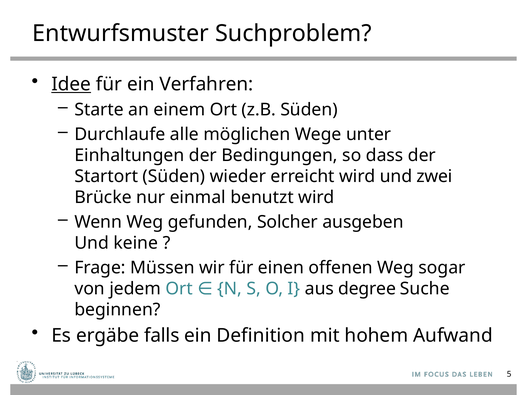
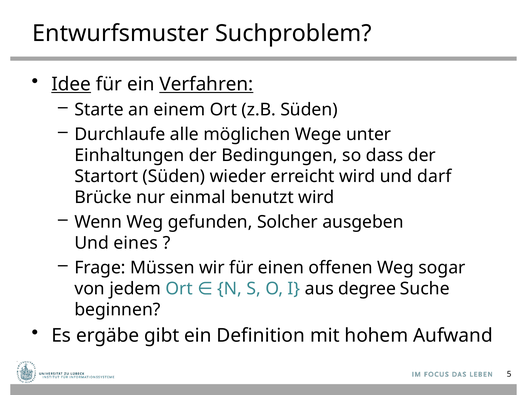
Verfahren underline: none -> present (206, 84)
zwei: zwei -> darf (434, 176)
keine: keine -> eines (136, 243)
falls: falls -> gibt (162, 336)
